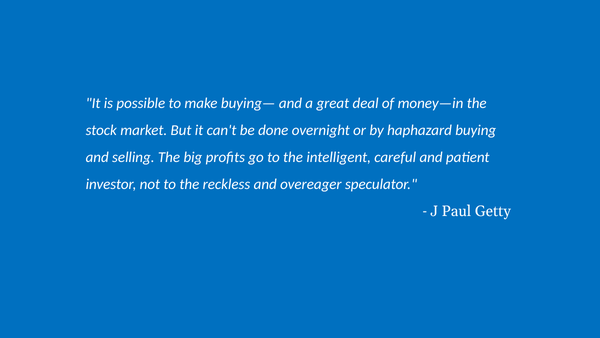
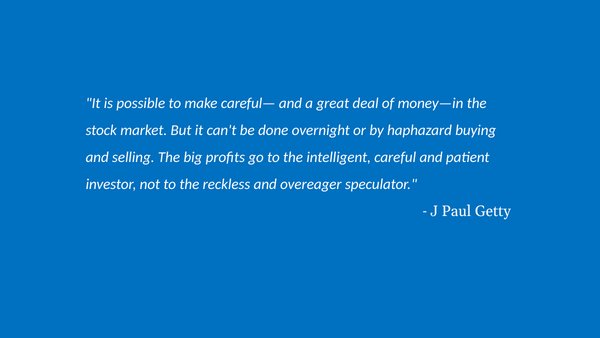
buying—: buying— -> careful— (248, 103)
